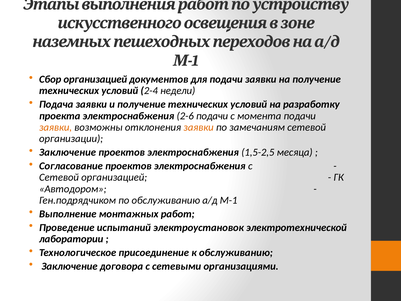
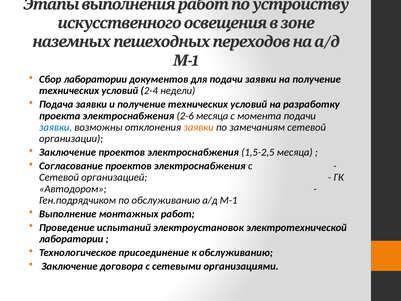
Сбор организацией: организацией -> лаборатории (95, 79)
2-6 подачи: подачи -> месяца (212, 116)
заявки colour: orange -> blue (56, 127)
